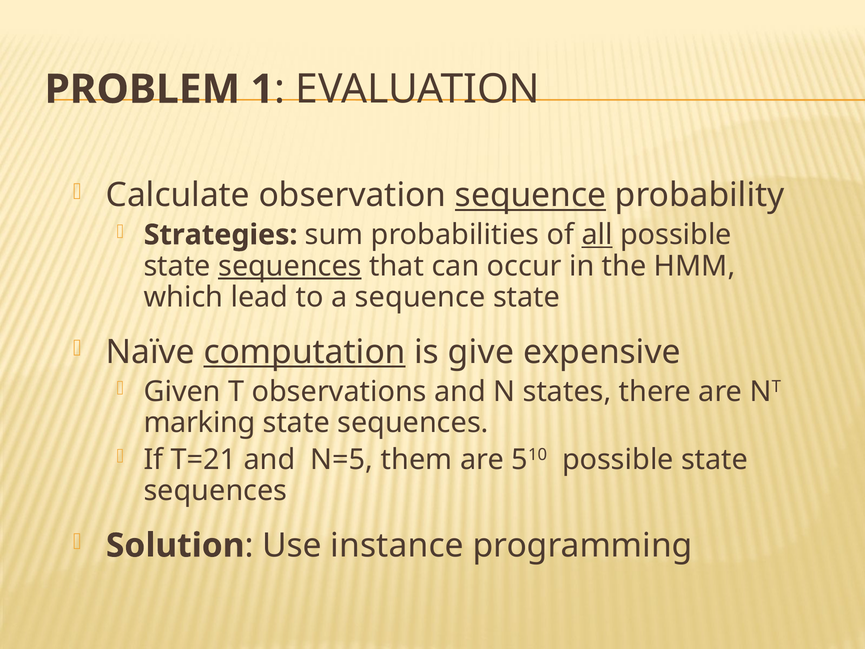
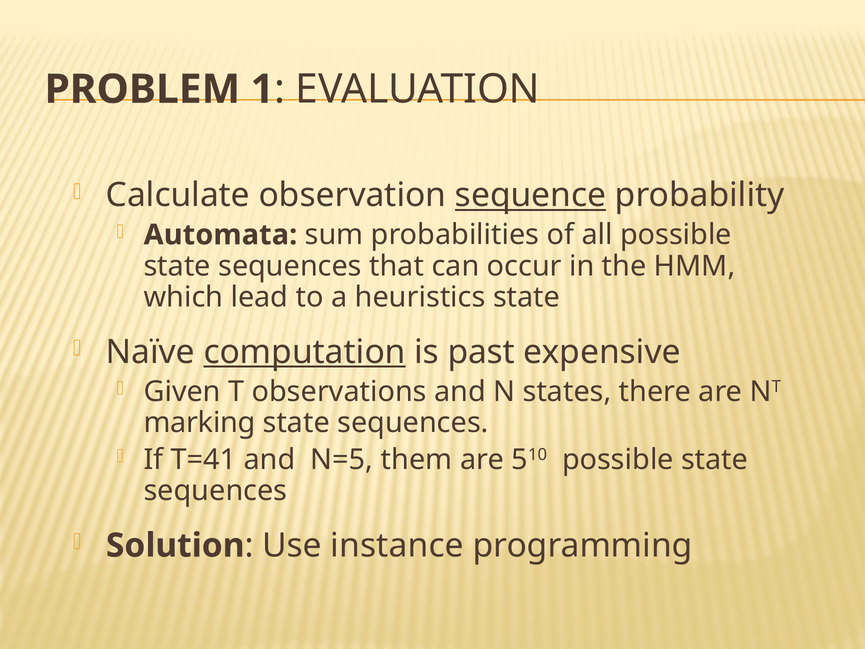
Strategies: Strategies -> Automata (220, 235)
all underline: present -> none (597, 235)
sequences underline: present -> none (290, 266)
a sequence: sequence -> heuristics (420, 297)
give: give -> past (481, 352)
T=21: T=21 -> T=41 (204, 459)
